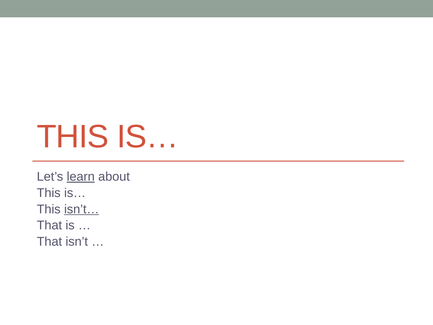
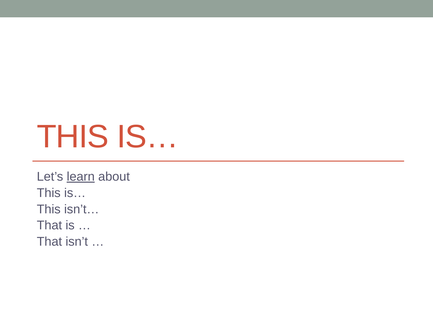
isn’t… underline: present -> none (82, 209)
